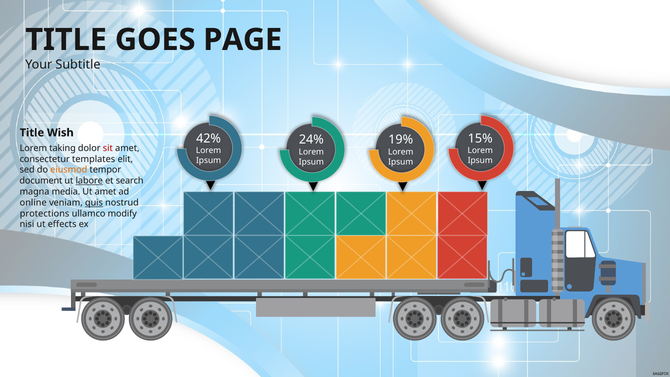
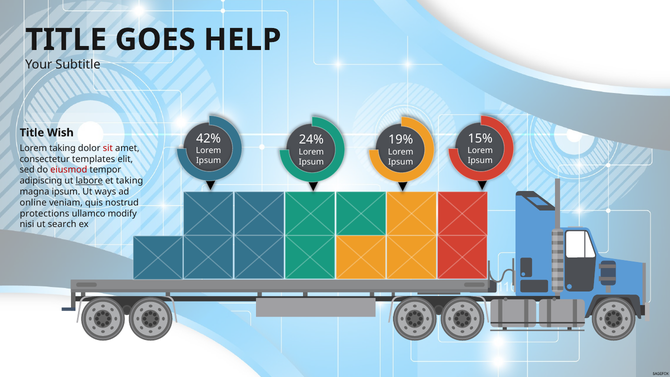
PAGE: PAGE -> HELP (242, 40)
eiusmod colour: orange -> red (69, 170)
document: document -> adipiscing (41, 181)
et search: search -> taking (130, 181)
magna media: media -> ipsum (66, 192)
Ut amet: amet -> ways (105, 192)
quis underline: present -> none (94, 203)
effects: effects -> search (62, 224)
